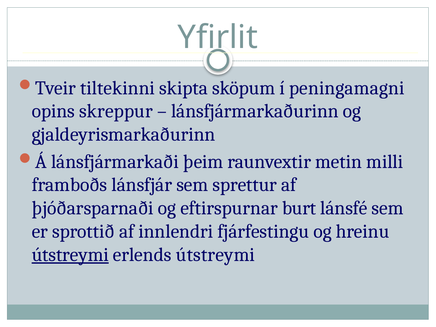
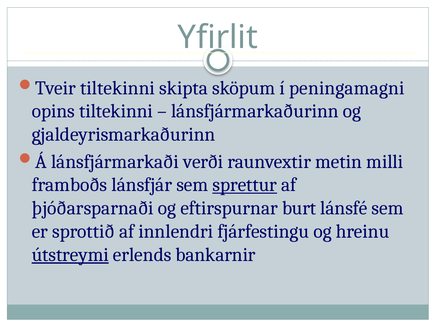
opins skreppur: skreppur -> tiltekinni (116, 111)
þeim: þeim -> verði (203, 162)
sprettur underline: none -> present (245, 185)
erlends útstreymi: útstreymi -> bankarnir (216, 255)
